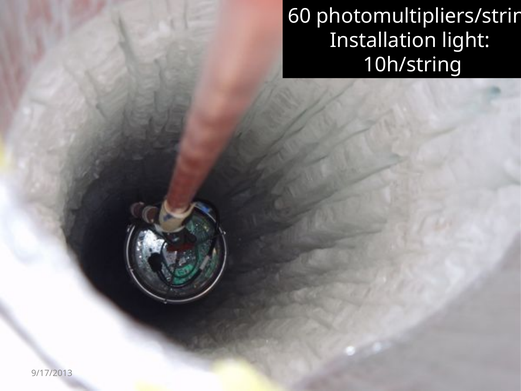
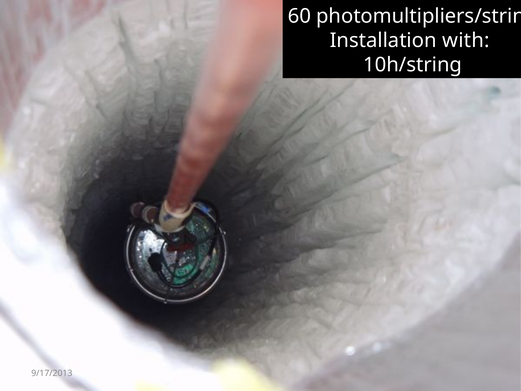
light: light -> with (466, 40)
